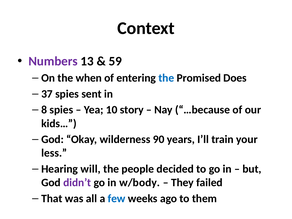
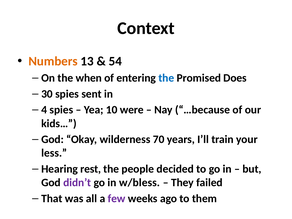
Numbers colour: purple -> orange (53, 61)
59: 59 -> 54 (115, 61)
37: 37 -> 30 (47, 94)
8: 8 -> 4 (44, 110)
story: story -> were (132, 110)
90: 90 -> 70 (159, 139)
will: will -> rest (91, 169)
w/body: w/body -> w/bless (140, 183)
few colour: blue -> purple (117, 198)
